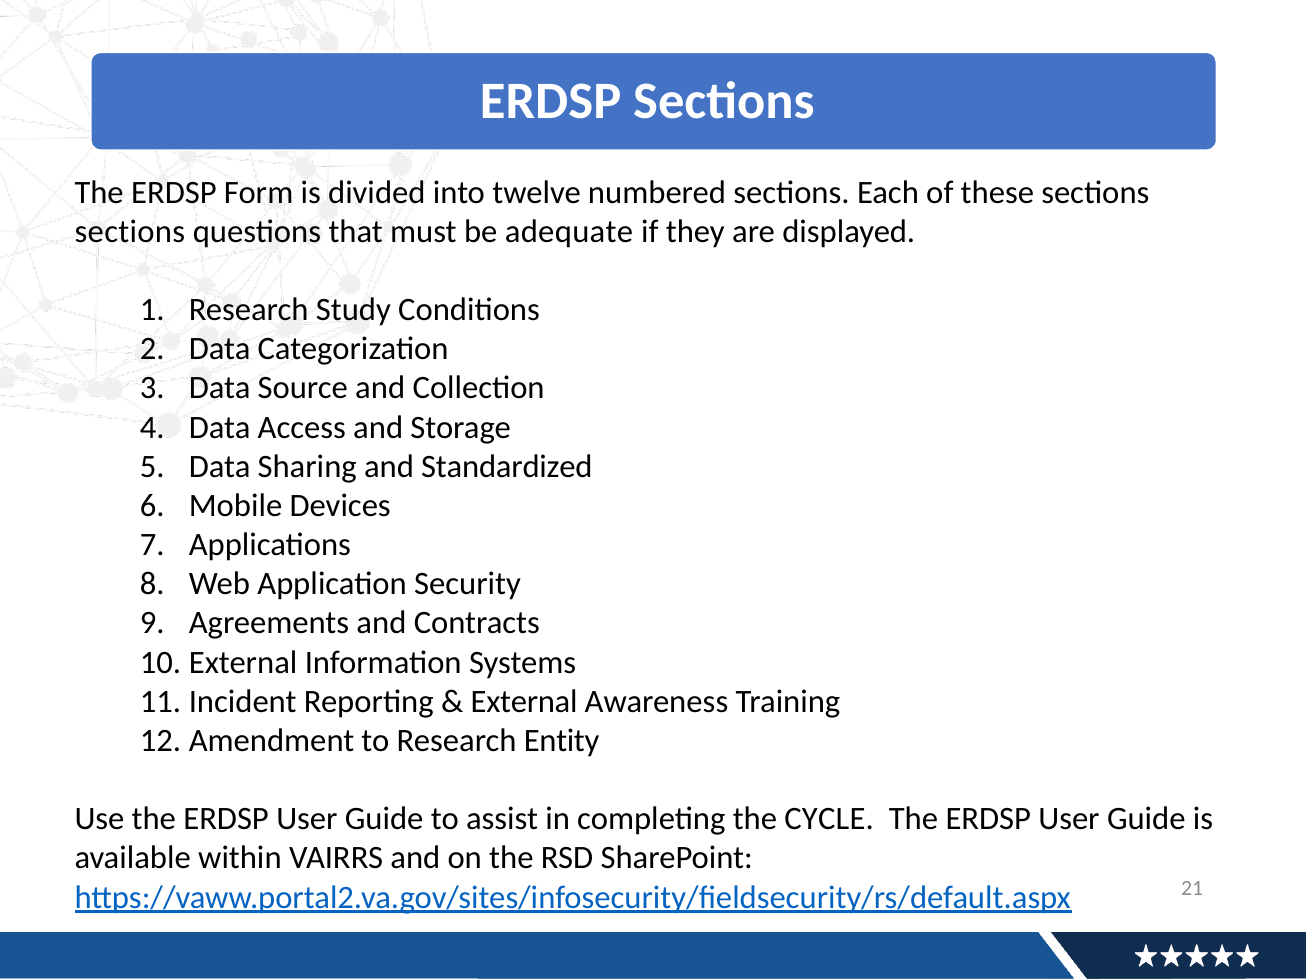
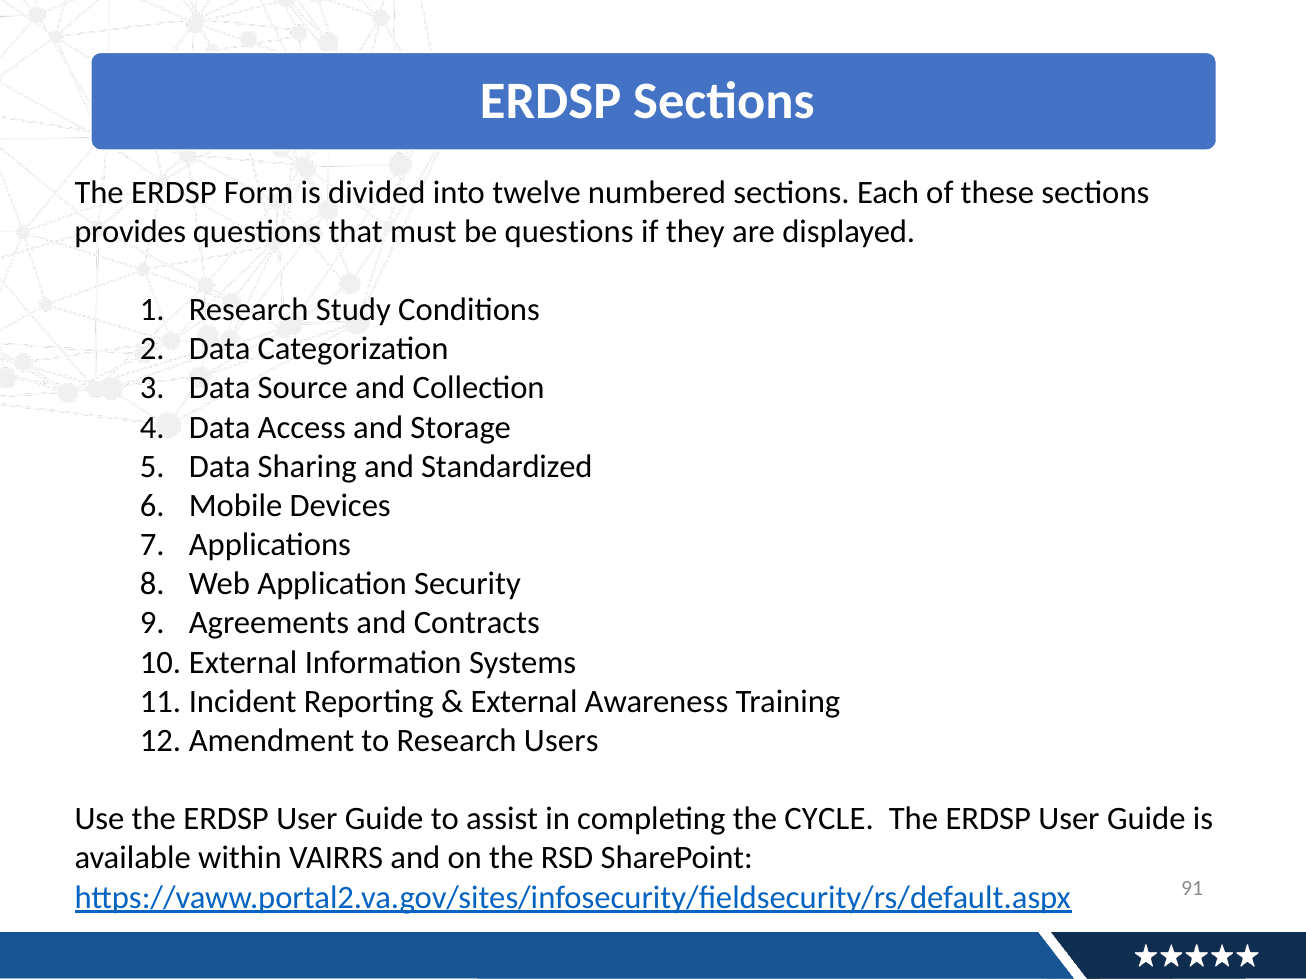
sections: sections -> provides (130, 232)
be adequate: adequate -> questions (569, 232)
Entity: Entity -> Users (561, 741)
21: 21 -> 91 (1192, 888)
